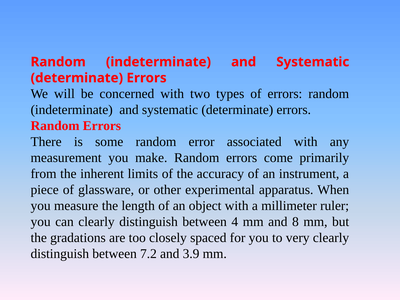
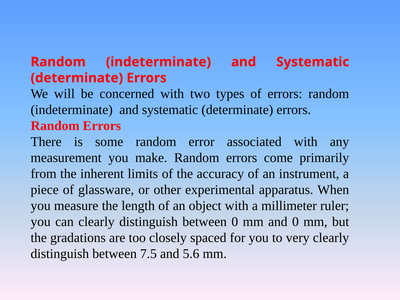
between 4: 4 -> 0 (235, 222)
and 8: 8 -> 0 (295, 222)
7.2: 7.2 -> 7.5 (148, 254)
3.9: 3.9 -> 5.6 (191, 254)
